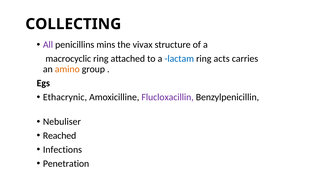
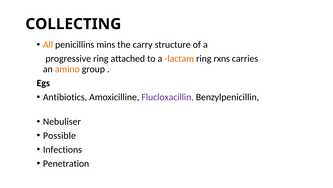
All colour: purple -> orange (48, 45)
vivax: vivax -> carry (143, 45)
macrocyclic: macrocyclic -> progressive (68, 58)
lactam colour: blue -> orange (179, 58)
acts: acts -> rxns (222, 58)
Ethacrynic: Ethacrynic -> Antibiotics (65, 97)
Reached: Reached -> Possible (59, 135)
